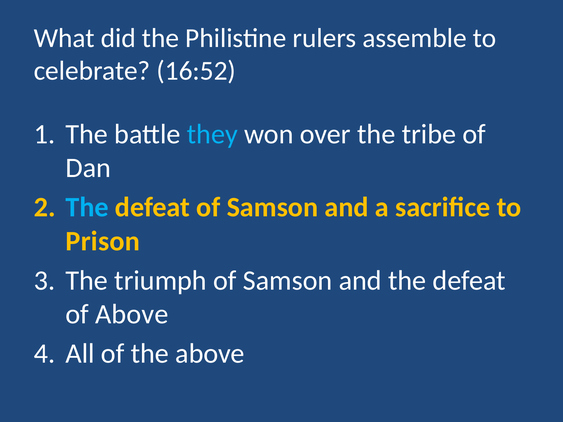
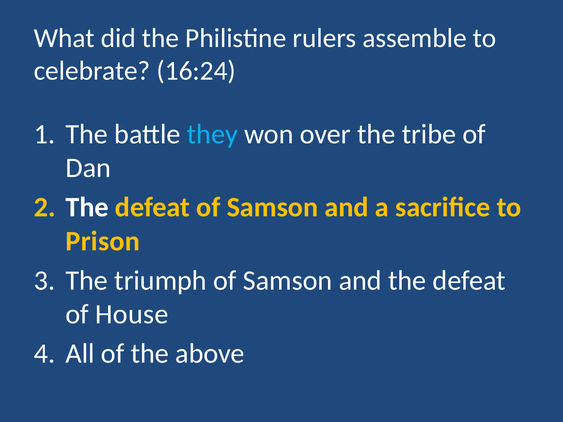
16:52: 16:52 -> 16:24 (196, 71)
The colour: light blue -> white (87, 207)
of Above: Above -> House (132, 314)
